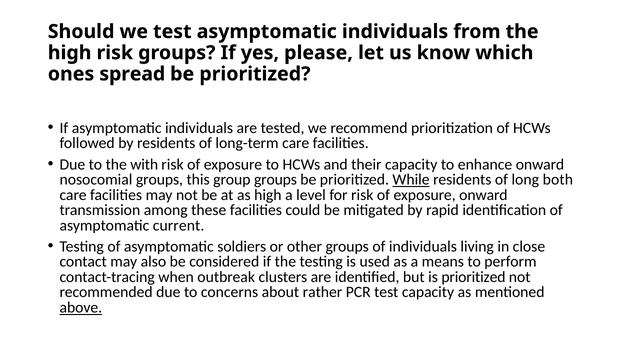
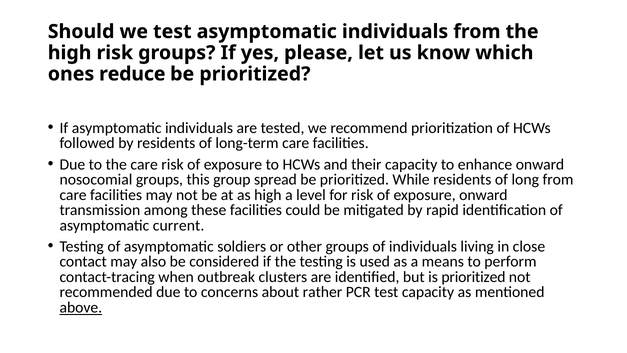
spread: spread -> reduce (132, 74)
the with: with -> care (144, 164)
group groups: groups -> spread (275, 179)
While underline: present -> none (411, 179)
long both: both -> from (558, 179)
